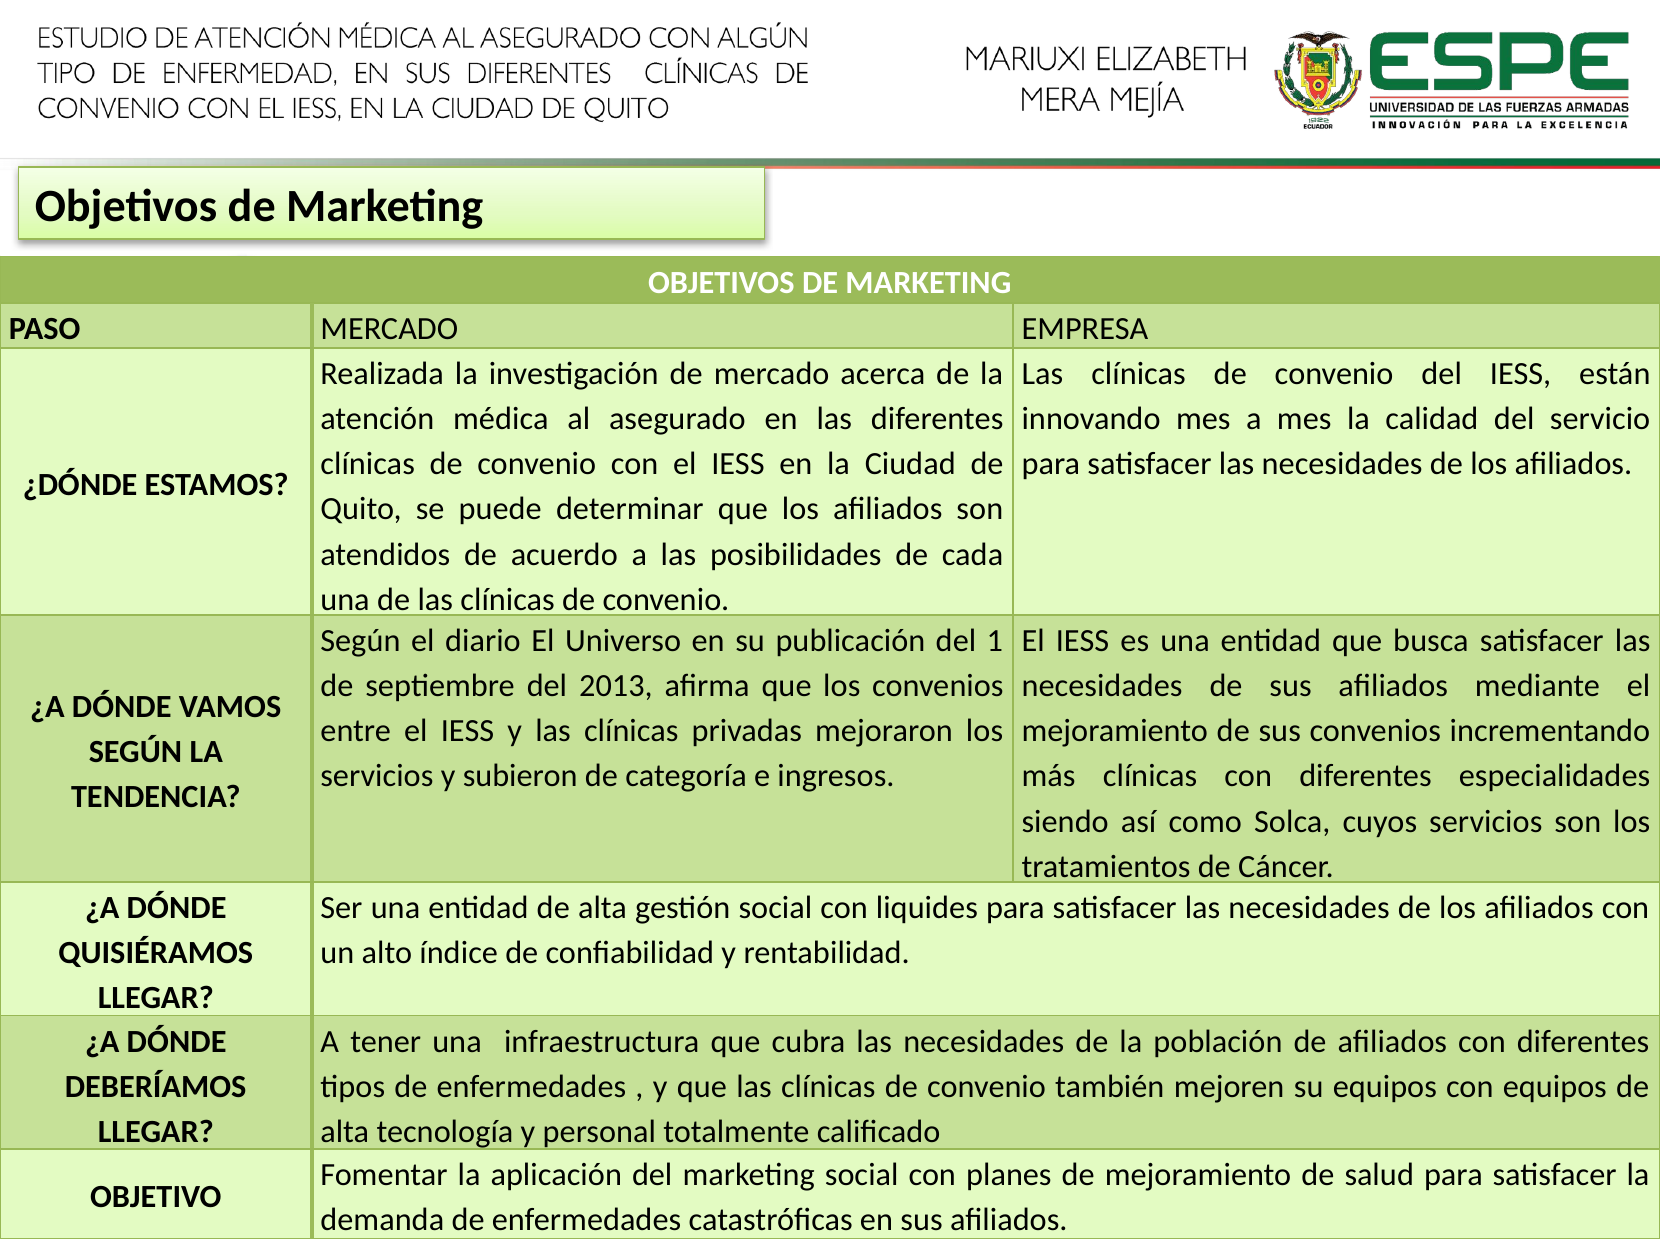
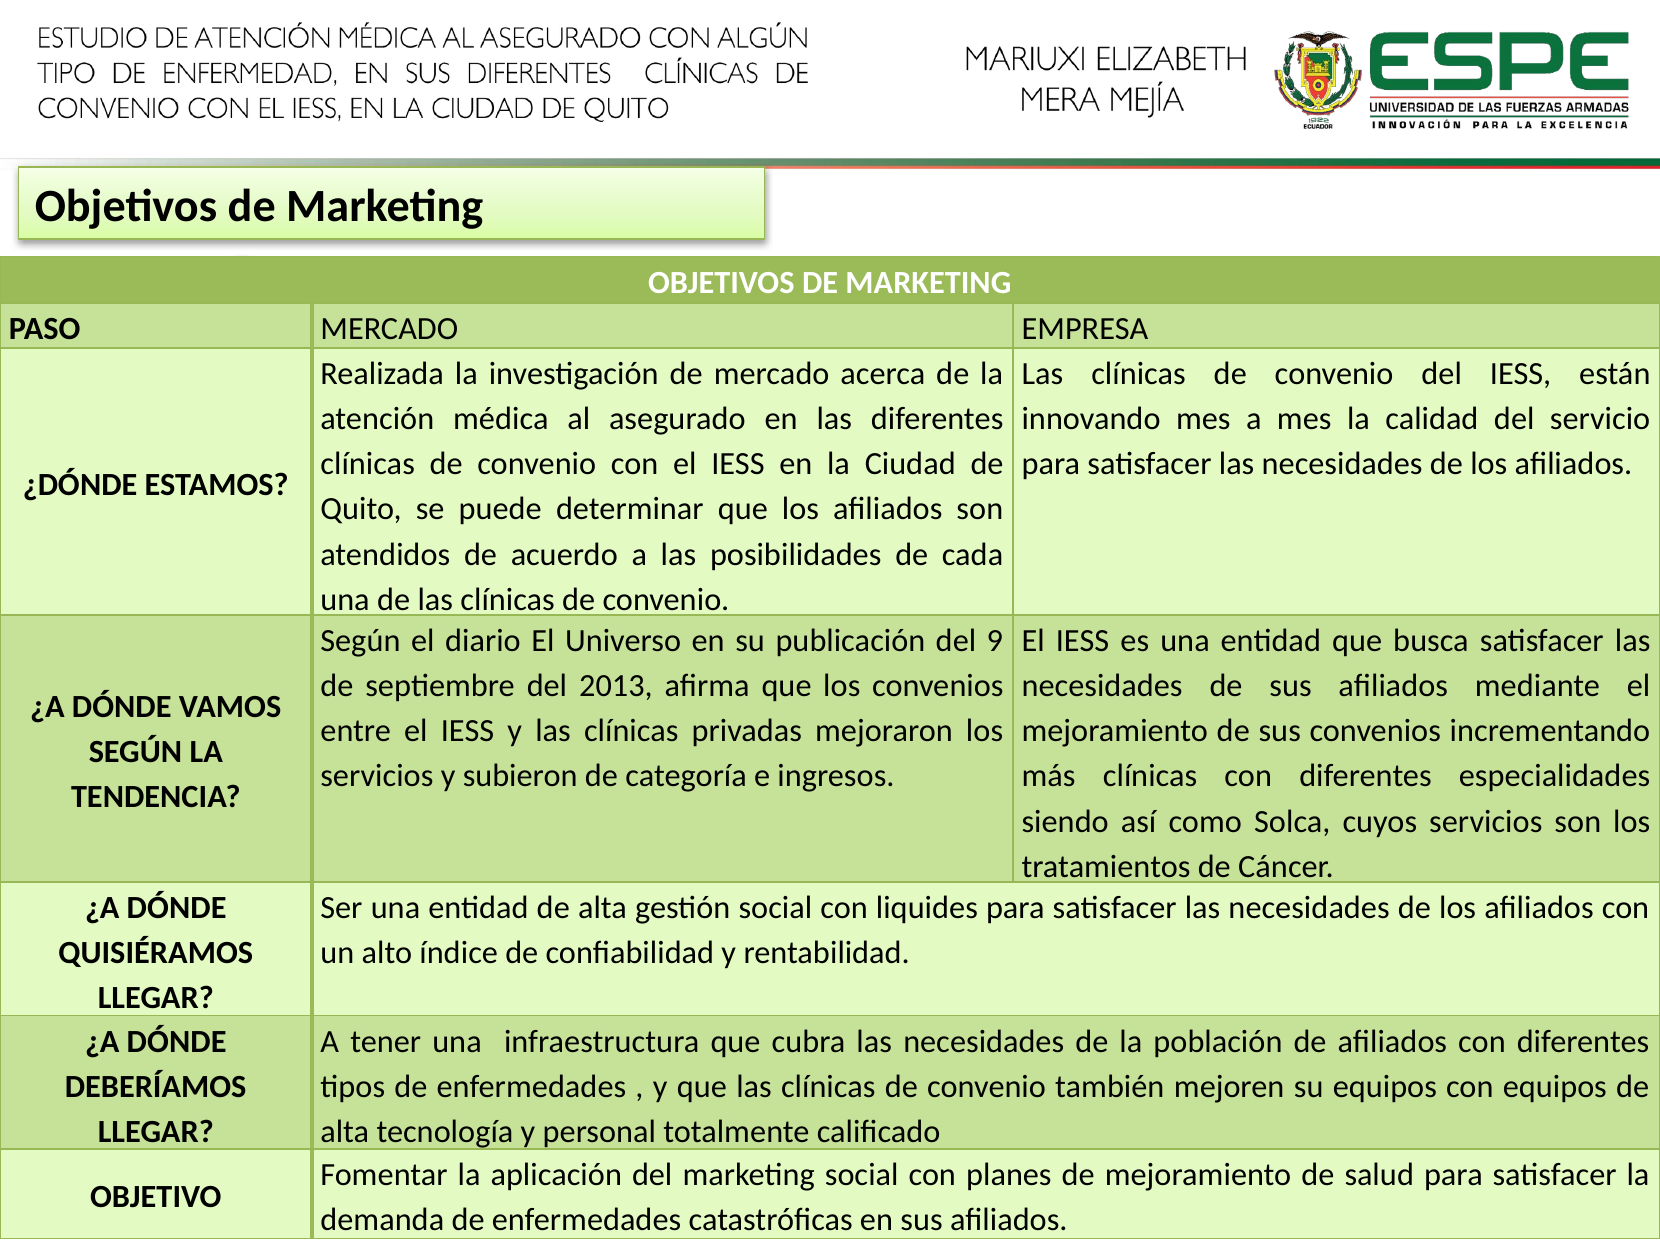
1: 1 -> 9 (995, 641)
